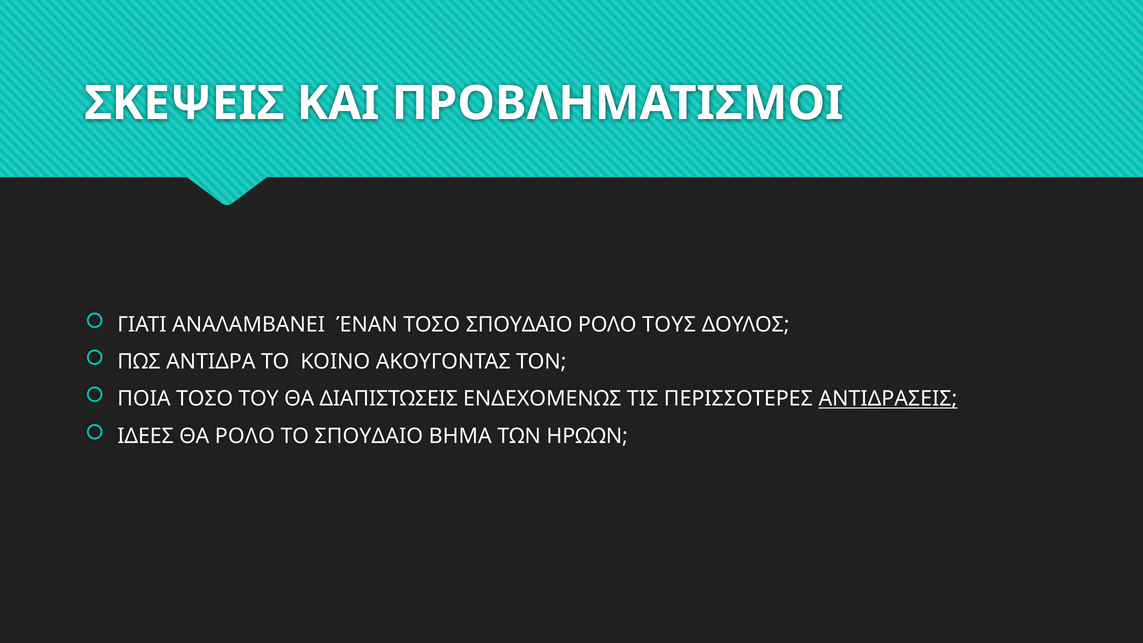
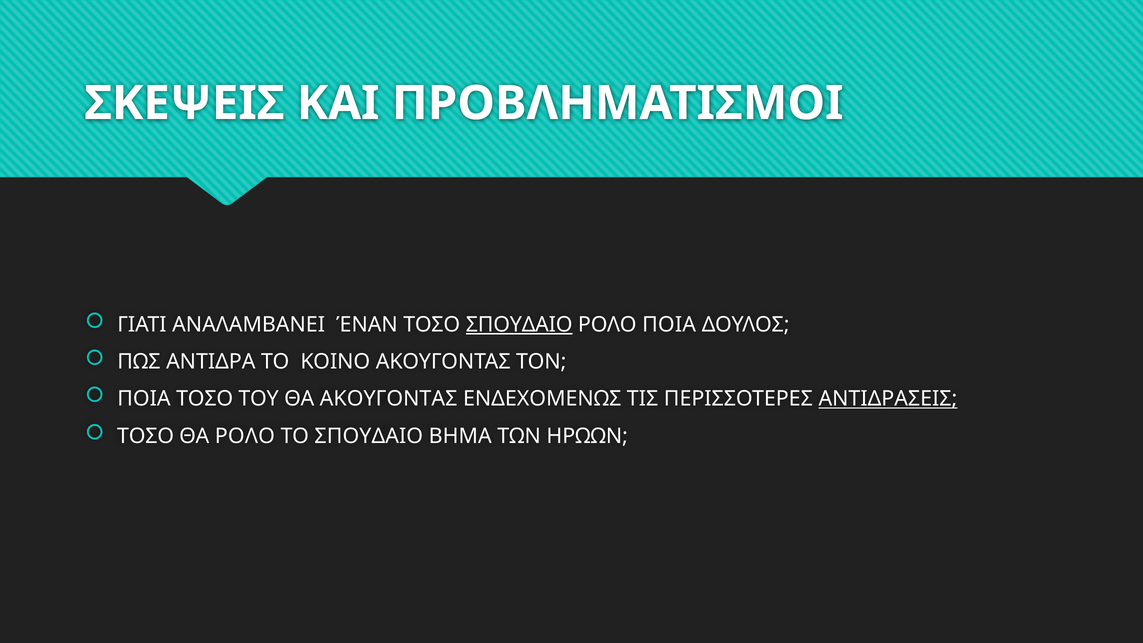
ΣΠΟΥΔΑΙΟ underline: none -> present (519, 325)
ΡΟΛΟ ΤΟΥΣ: ΤΟΥΣ -> ΠΟΙΑ (669, 325)
ΘΑ ΔΙΑΠΙΣΤΩΣΕΙΣ: ΔΙΑΠΙΣΤΩΣΕΙΣ -> ΑΚΟΥΓΟΝΤΑΣ (389, 399)
ΙΔΕΕΣ: ΙΔΕΕΣ -> ΤΟΣΟ (146, 436)
